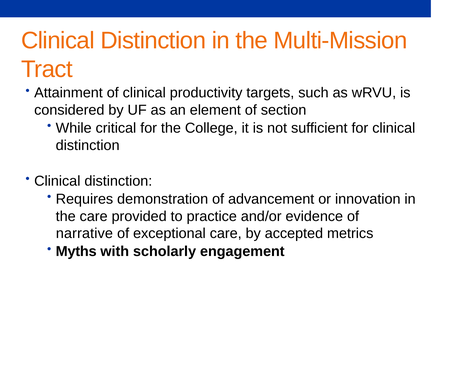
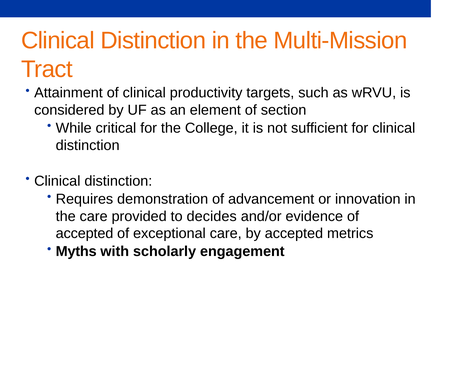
practice: practice -> decides (212, 216)
narrative: narrative -> accepted (85, 233)
